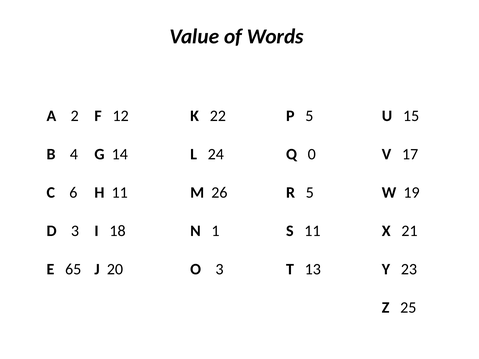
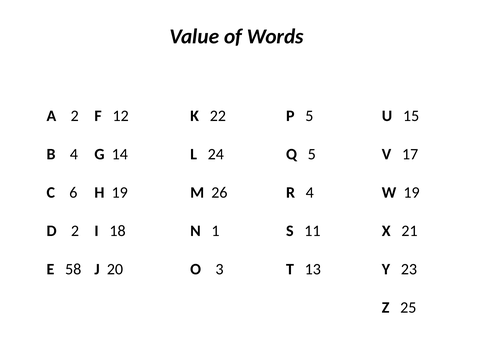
Q 0: 0 -> 5 (312, 154)
H 11: 11 -> 19 (120, 193)
R 5: 5 -> 4 (310, 193)
D 3: 3 -> 2 (75, 231)
65: 65 -> 58 (73, 269)
